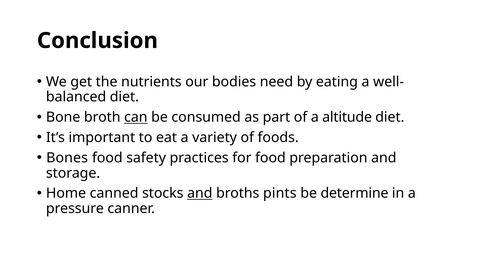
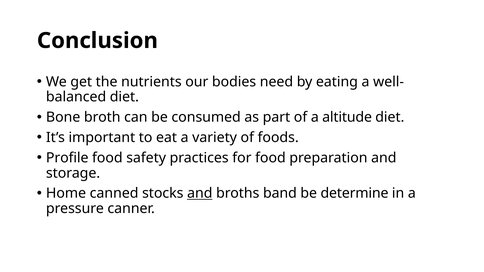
can underline: present -> none (136, 117)
Bones: Bones -> Profile (67, 158)
pints: pints -> band (280, 194)
